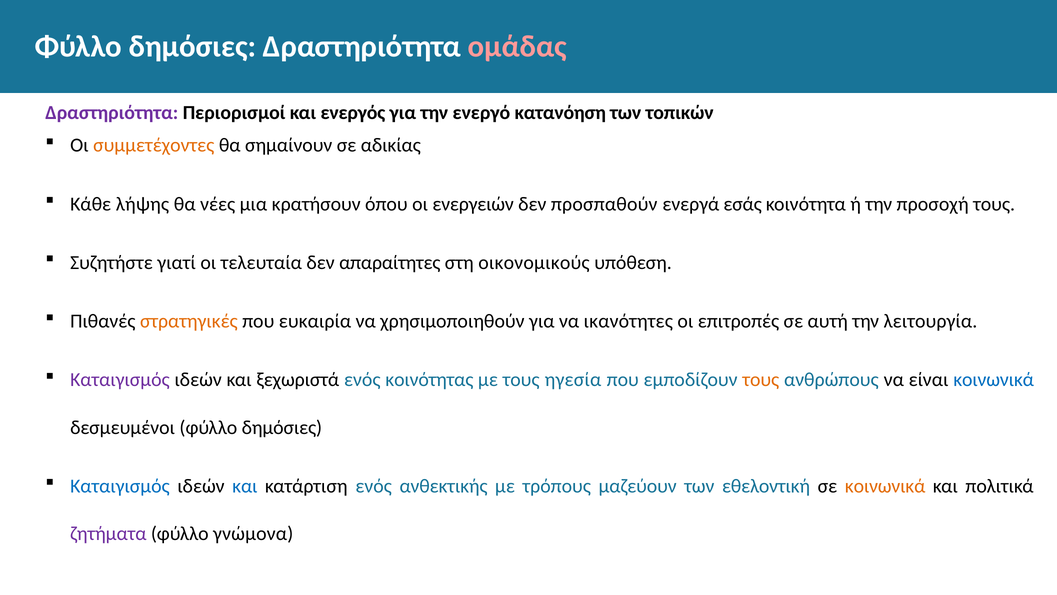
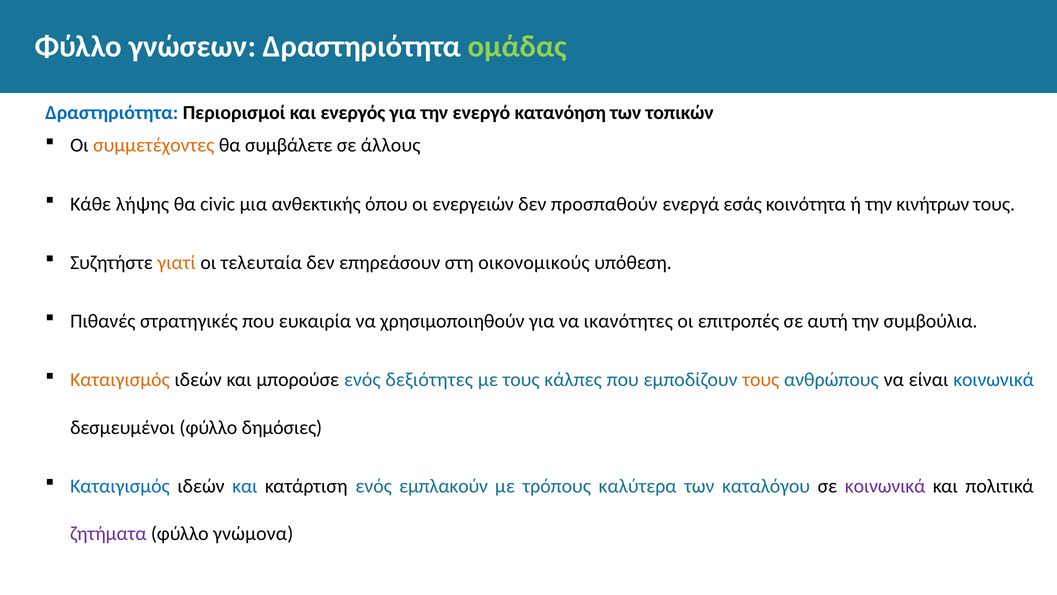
δημόσιες: δημόσιες -> γνώσεων (192, 47)
ομάδας colour: pink -> light green (517, 47)
Δραστηριότητα colour: purple -> blue (112, 113)
σημαίνουν: σημαίνουν -> συμβάλετε (289, 145)
αδικίας: αδικίας -> άλλους (391, 145)
νέες: νέες -> civic (218, 204)
κρατήσουν: κρατήσουν -> ανθεκτικής (316, 204)
προσοχή: προσοχή -> κινήτρων (933, 204)
γιατί colour: black -> orange (177, 262)
απαραίτητες: απαραίτητες -> επηρεάσουν (390, 262)
στρατηγικές colour: orange -> black (189, 321)
λειτουργία: λειτουργία -> συμβούλια (930, 321)
Καταιγισμός colour: purple -> orange (120, 380)
ξεχωριστά: ξεχωριστά -> μπορούσε (298, 380)
κοινότητας: κοινότητας -> δεξιότητες (429, 380)
ηγεσία: ηγεσία -> κάλπες (573, 380)
ανθεκτικής: ανθεκτικής -> εμπλακούν (444, 486)
μαζεύουν: μαζεύουν -> καλύτερα (638, 486)
εθελοντική: εθελοντική -> καταλόγου (766, 486)
κοινωνικά colour: orange -> purple (885, 486)
